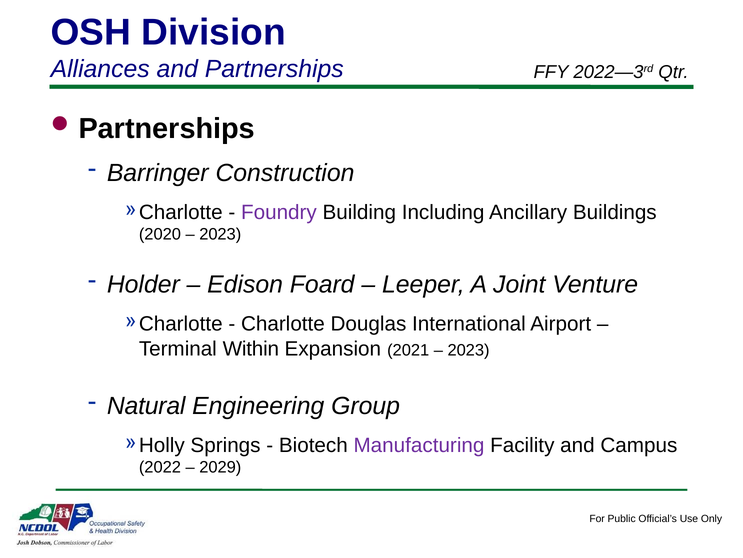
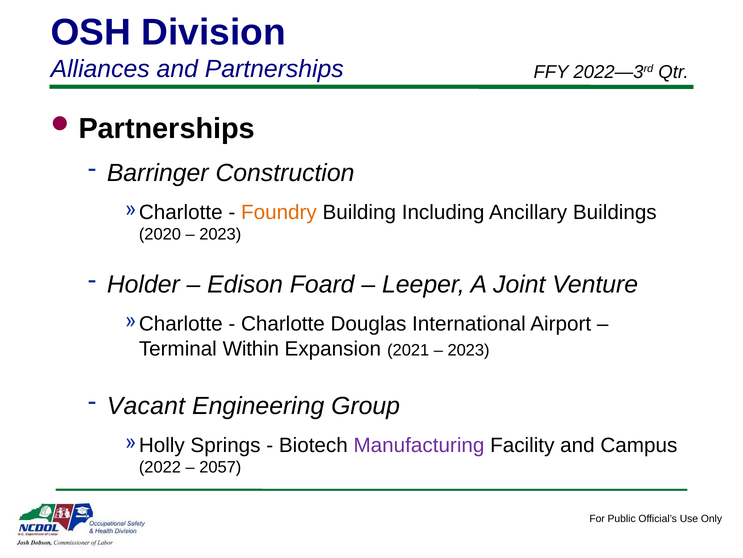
Foundry colour: purple -> orange (279, 212)
Natural: Natural -> Vacant (146, 406)
2029: 2029 -> 2057 (220, 467)
